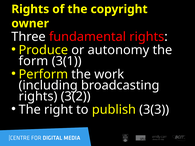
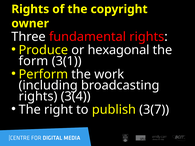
autonomy: autonomy -> hexagonal (119, 50)
3(2: 3(2 -> 3(4 (76, 96)
3(3: 3(3 -> 3(7 (154, 110)
